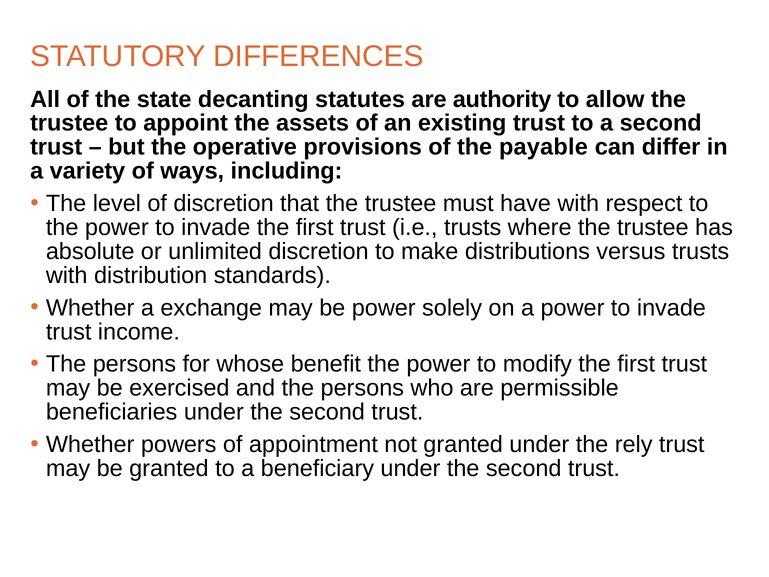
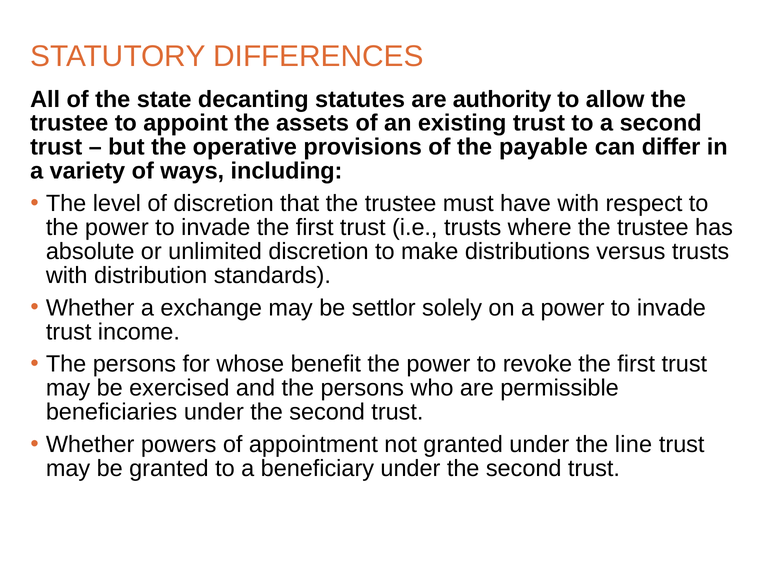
be power: power -> settlor (384, 308)
modify: modify -> revoke (537, 364)
rely: rely -> line (634, 444)
